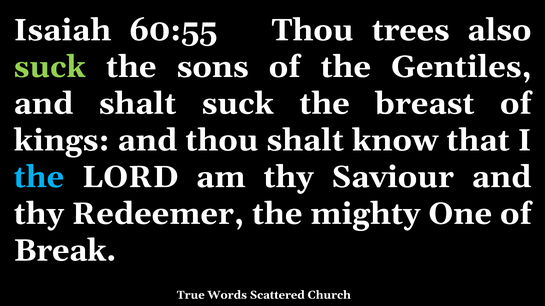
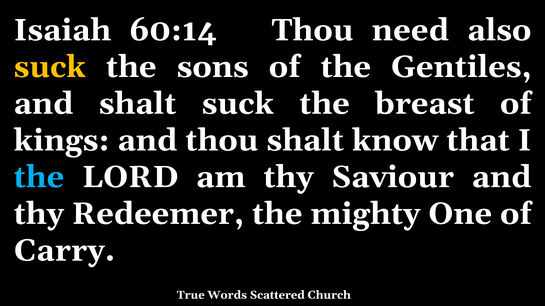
60:55: 60:55 -> 60:14 (173, 30)
trees: trees -> need (410, 30)
suck colour: light green -> yellow (50, 67)
Break: Break -> Carry (65, 251)
